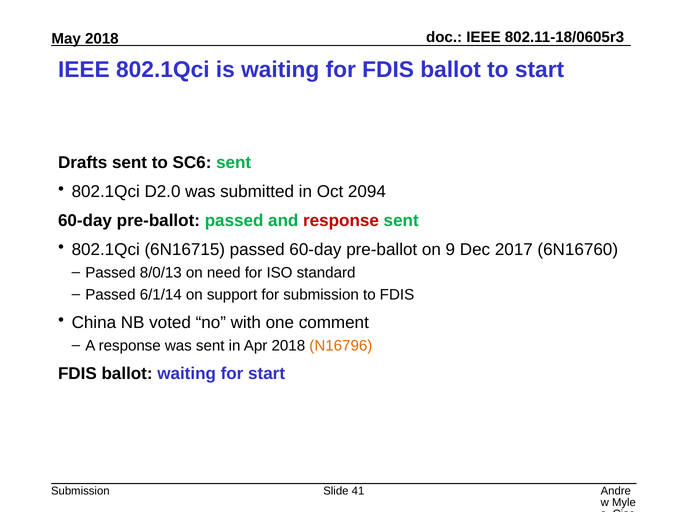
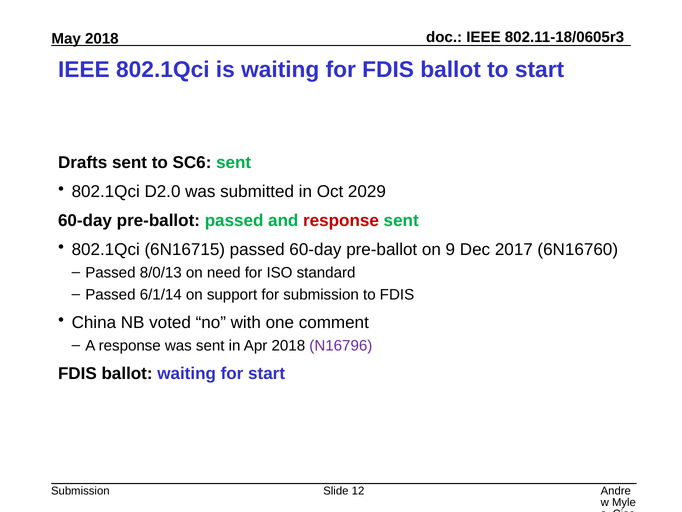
2094: 2094 -> 2029 (367, 192)
N16796 colour: orange -> purple (341, 346)
41: 41 -> 12 (358, 491)
